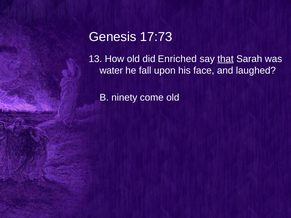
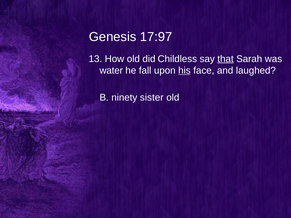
17:73: 17:73 -> 17:97 (156, 37)
Enriched: Enriched -> Childless (177, 59)
his underline: none -> present (184, 71)
come: come -> sister (152, 98)
